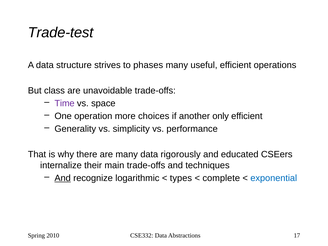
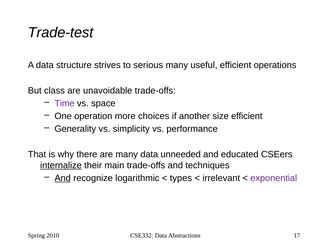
phases: phases -> serious (148, 65)
only: only -> size (221, 116)
rigorously: rigorously -> unneeded (181, 154)
internalize underline: none -> present (61, 165)
complete: complete -> irrelevant (221, 178)
exponential colour: blue -> purple (274, 178)
